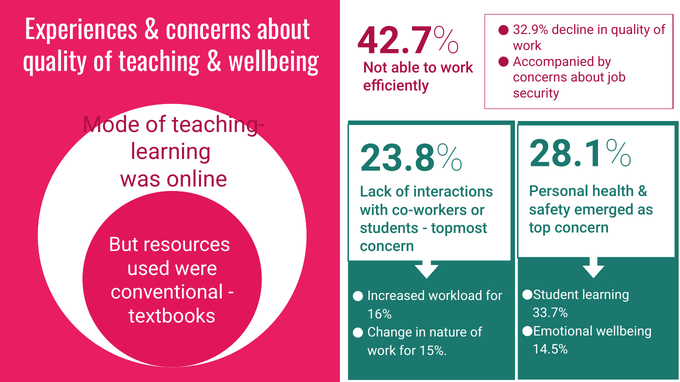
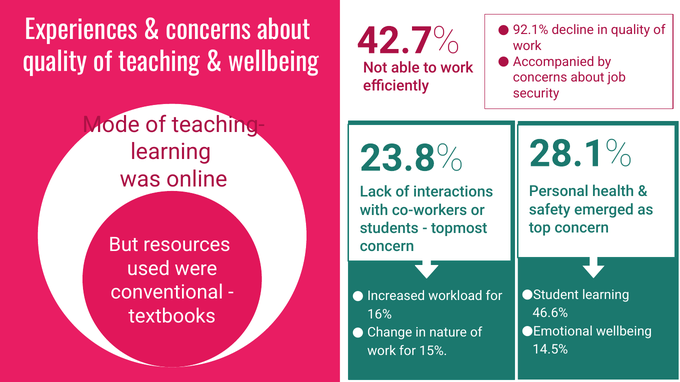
32.9%: 32.9% -> 92.1% (531, 30)
33.7%: 33.7% -> 46.6% (550, 313)
